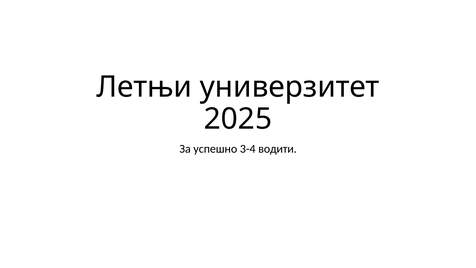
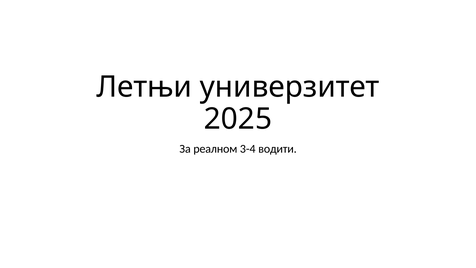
успешно: успешно -> реалном (215, 149)
